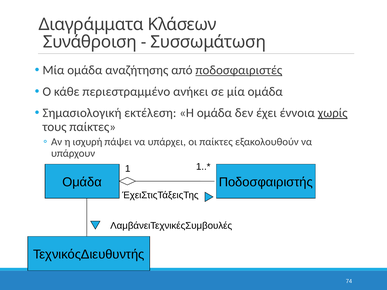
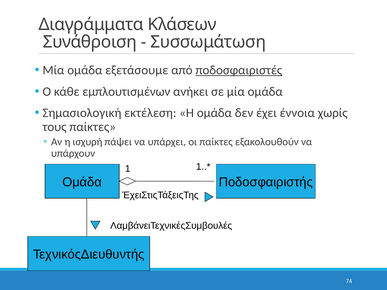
αναζήτησης: αναζήτησης -> εξετάσουμε (137, 70)
περιεστραμμένο: περιεστραμμένο -> εμπλουτισμένων (126, 92)
χωρίς underline: present -> none (333, 113)
